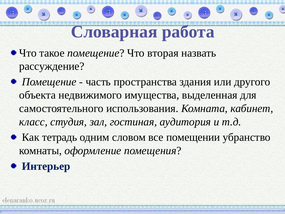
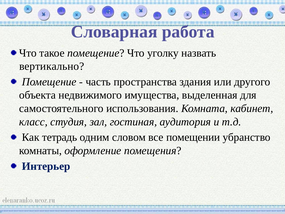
вторая: вторая -> уголку (163, 53)
рассуждение: рассуждение -> вертикально (52, 66)
